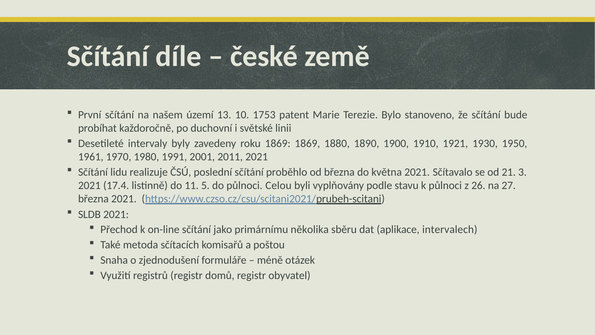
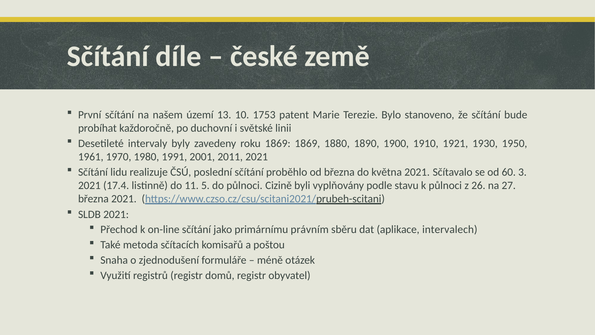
21: 21 -> 60 (509, 172)
Celou: Celou -> Cizině (279, 185)
několika: několika -> právním (310, 229)
